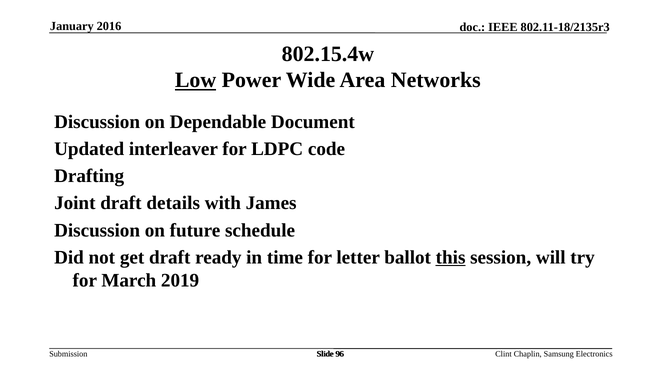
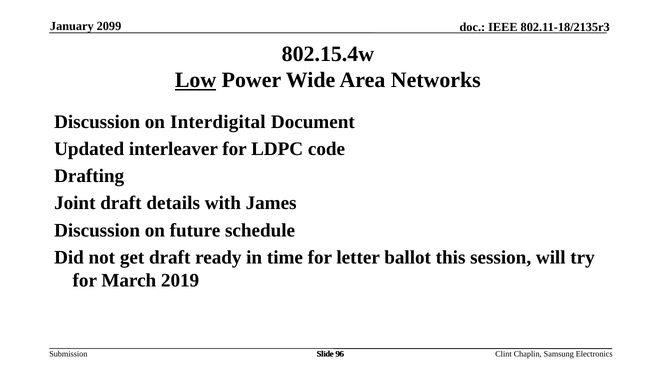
2016: 2016 -> 2099 (109, 26)
Dependable: Dependable -> Interdigital (218, 122)
this underline: present -> none (451, 257)
